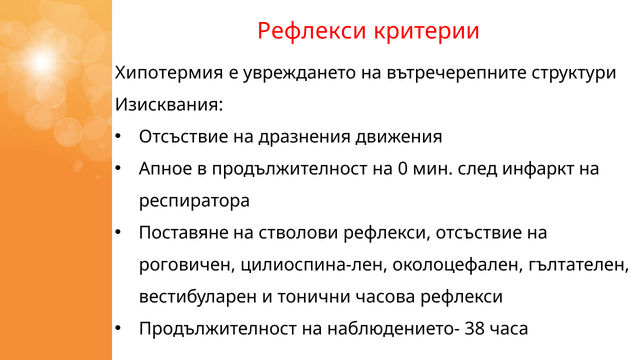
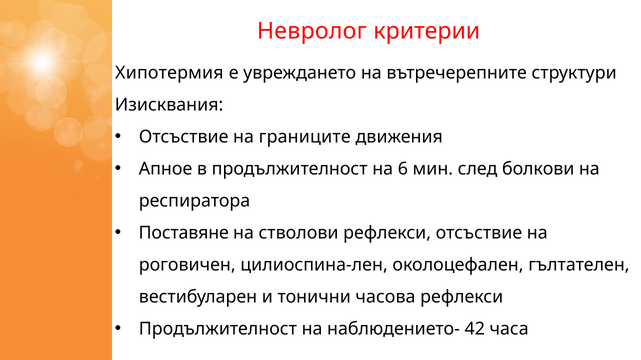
Рефлекси: Рефлекси -> Невролог (312, 31)
дразнения: дразнения -> границите (305, 137)
0: 0 -> 6 (403, 169)
инфаркт: инфаркт -> болкови (538, 169)
38: 38 -> 42 (475, 329)
